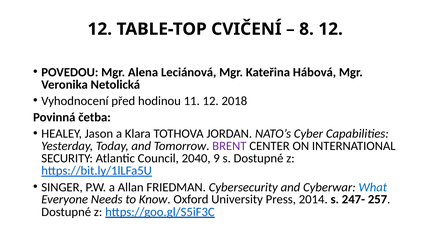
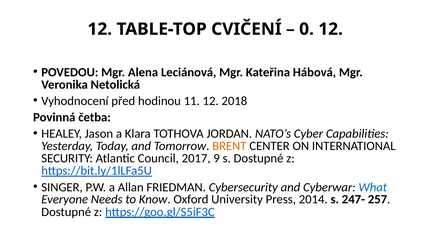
8: 8 -> 0 (307, 29)
BRENT colour: purple -> orange (229, 146)
2040: 2040 -> 2017 (196, 159)
